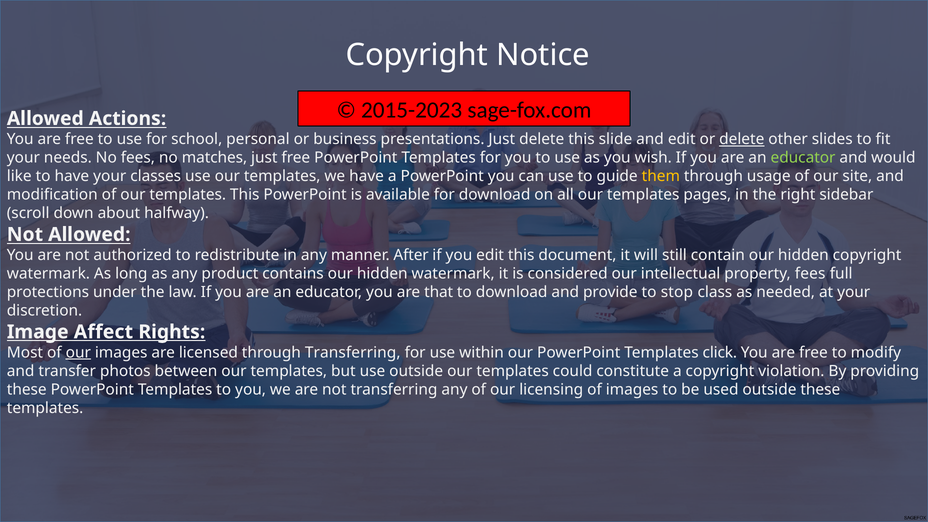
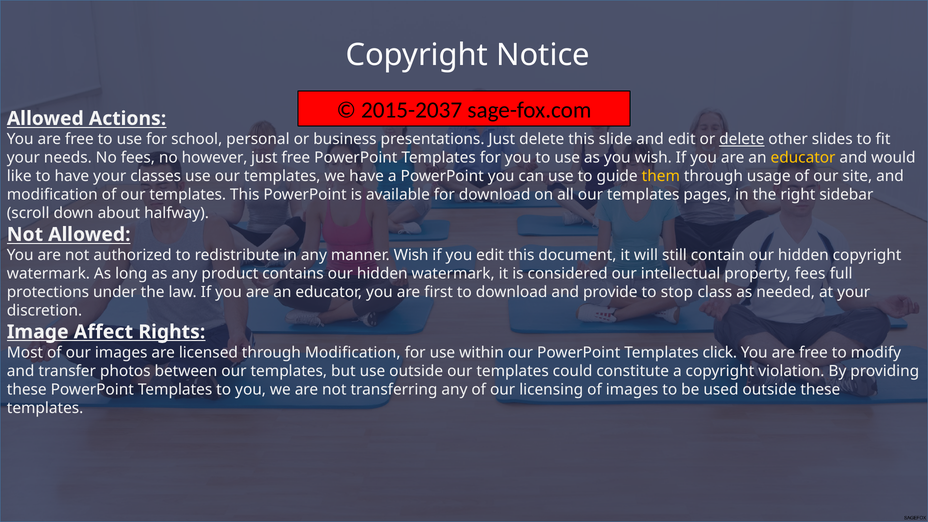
2015-2023: 2015-2023 -> 2015-2037 (412, 110)
matches: matches -> however (215, 158)
educator colour: light green -> yellow (803, 158)
manner After: After -> Wish (411, 255)
that: that -> first (439, 292)
our underline: present -> none (78, 353)
through Transferring: Transferring -> Modification (353, 353)
